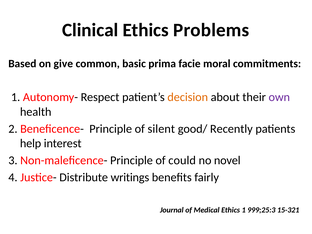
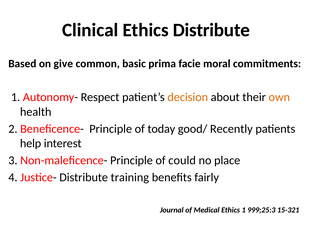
Ethics Problems: Problems -> Distribute (211, 30)
own colour: purple -> orange (279, 97)
silent: silent -> today (161, 129)
novel: novel -> place (227, 160)
writings: writings -> training (130, 177)
